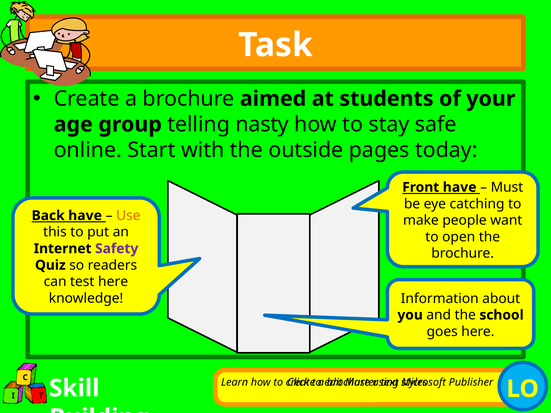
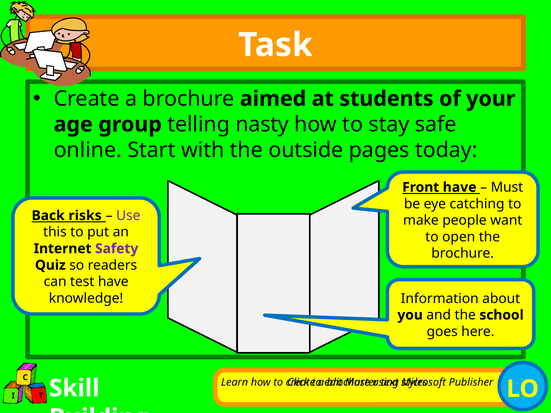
Back have: have -> risks (85, 216)
Use colour: orange -> purple (128, 216)
test here: here -> have (113, 282)
